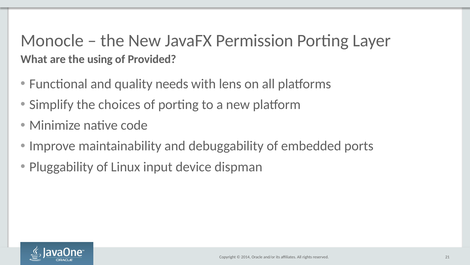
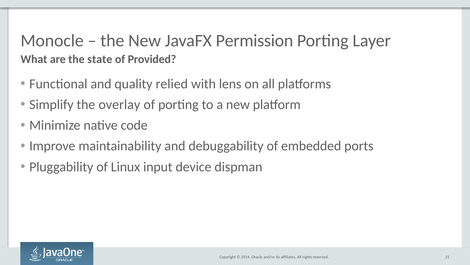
using: using -> state (100, 59)
needs: needs -> relied (172, 84)
choices: choices -> overlay (119, 104)
